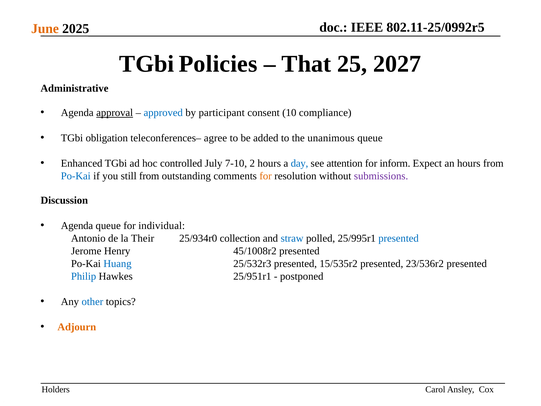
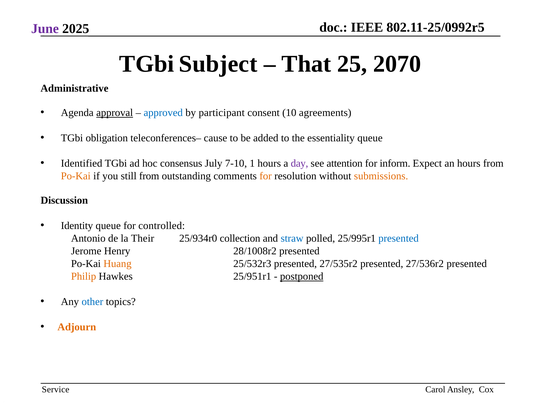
June colour: orange -> purple (45, 29)
Policies: Policies -> Subject (218, 64)
2027: 2027 -> 2070 (397, 64)
compliance: compliance -> agreements (325, 113)
agree: agree -> cause (216, 138)
unanimous: unanimous -> essentiality (331, 138)
Enhanced: Enhanced -> Identified (82, 163)
controlled: controlled -> consensus (181, 163)
2: 2 -> 1 (252, 163)
day colour: blue -> purple (300, 163)
Po-Kai colour: blue -> orange (76, 176)
submissions colour: purple -> orange (381, 176)
Agenda: Agenda -> Identity (77, 226)
individual: individual -> controlled (162, 226)
45/1008r2: 45/1008r2 -> 28/1008r2 (255, 251)
Huang colour: blue -> orange (117, 264)
15/535r2: 15/535r2 -> 27/535r2 (339, 264)
23/536r2: 23/536r2 -> 27/536r2 (425, 264)
Philip colour: blue -> orange (84, 276)
postponed underline: none -> present (302, 276)
Holders: Holders -> Service (56, 389)
